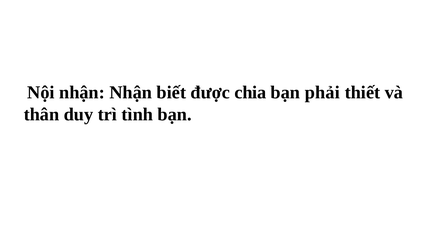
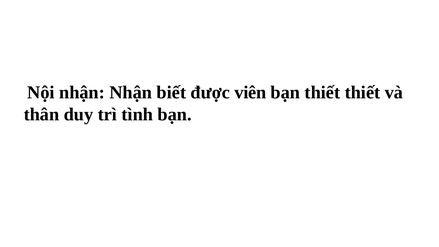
chia: chia -> viên (250, 92)
bạn phải: phải -> thiết (322, 92)
